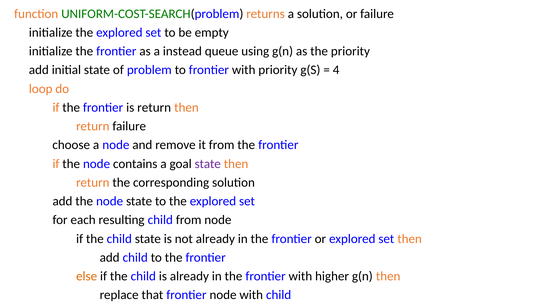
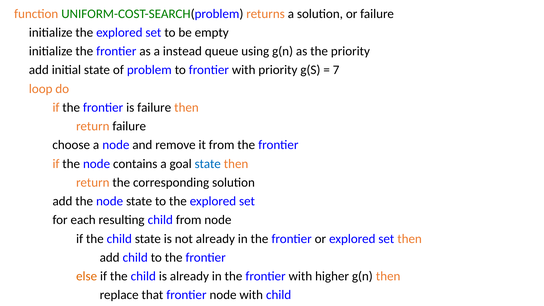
4: 4 -> 7 (336, 70)
is return: return -> failure (154, 108)
state colour: purple -> blue (208, 164)
